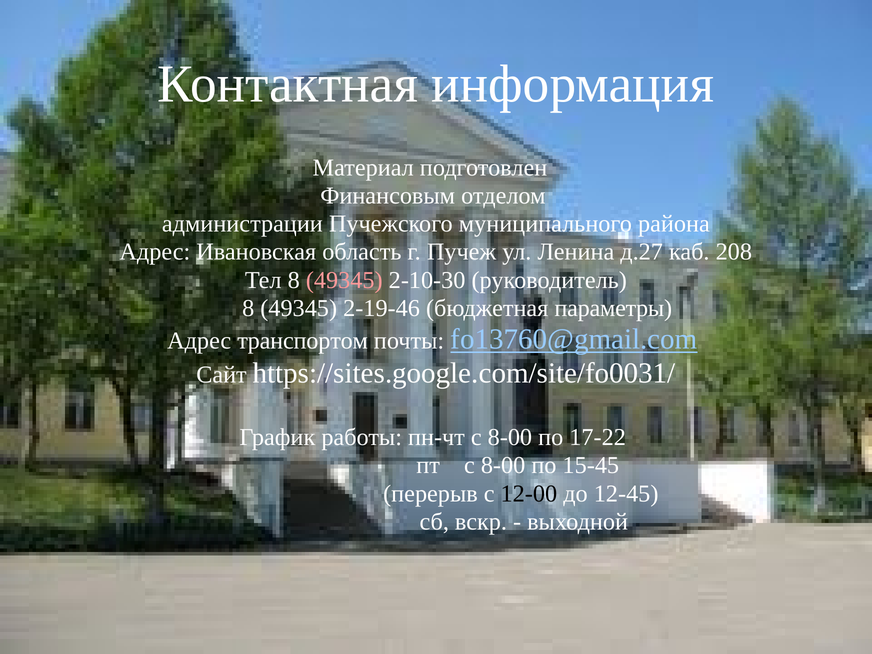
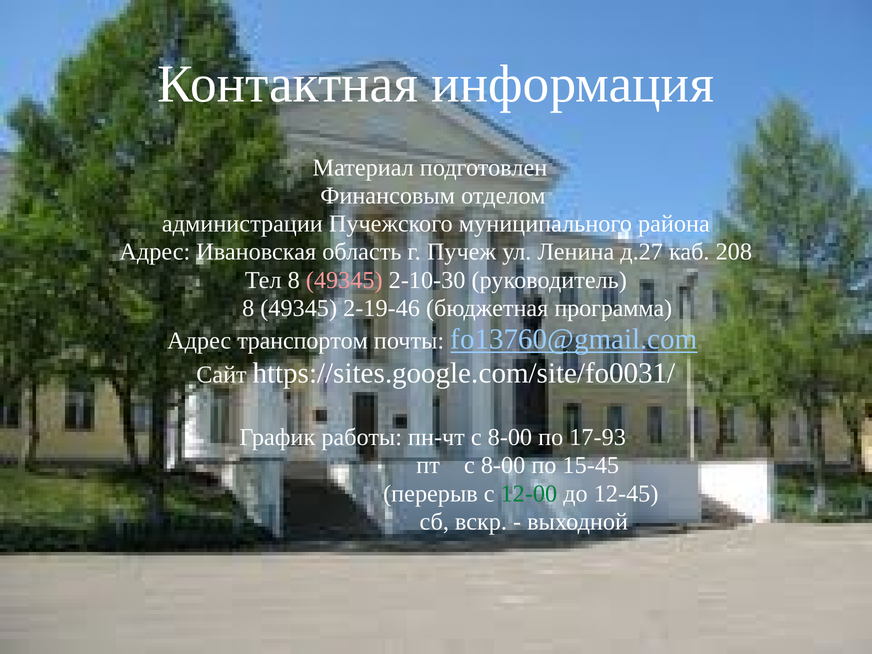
параметры: параметры -> программа (613, 308)
17-22: 17-22 -> 17-93 (598, 437)
12-00 colour: black -> green (529, 494)
